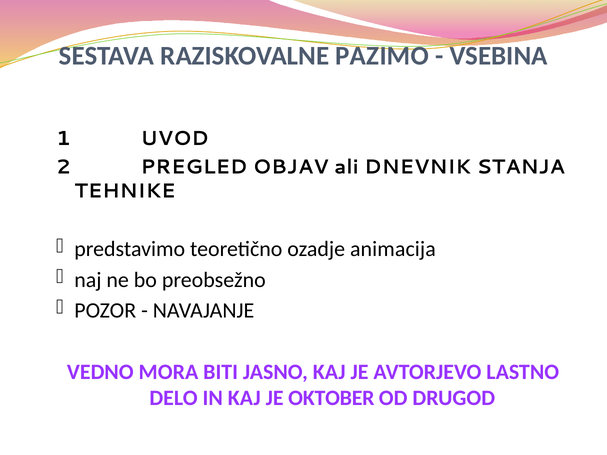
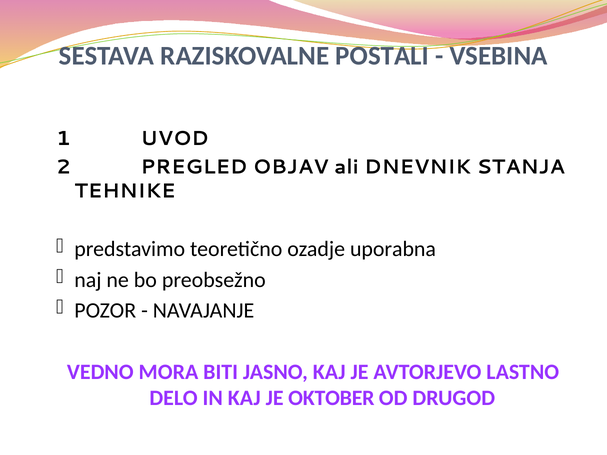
PAZIMO: PAZIMO -> POSTALI (382, 56)
animacija: animacija -> uporabna (393, 249)
